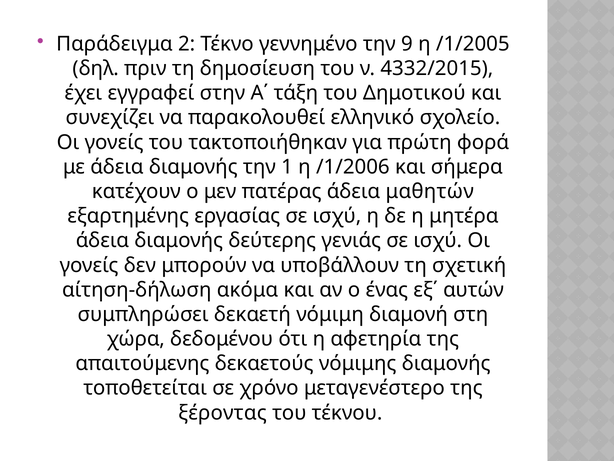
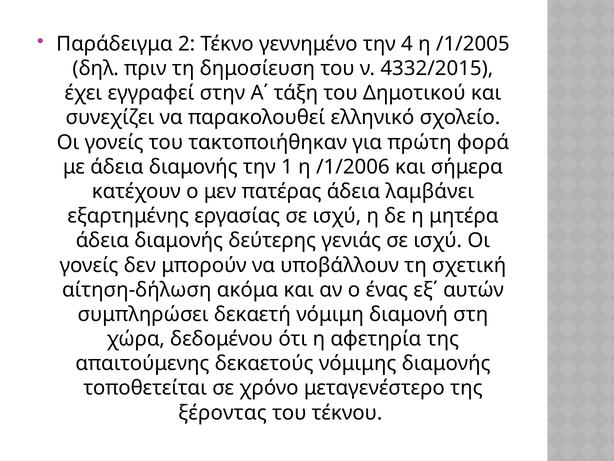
9: 9 -> 4 (407, 44)
μαθητών: μαθητών -> λαμβάνει (430, 191)
